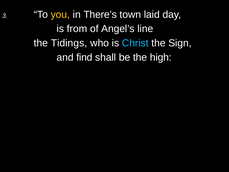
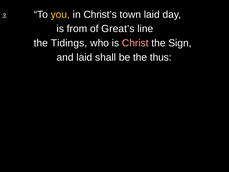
There’s: There’s -> Christ’s (100, 14)
Angel’s: Angel’s -> Great’s (118, 29)
Christ colour: light blue -> pink (135, 43)
and find: find -> laid (84, 57)
high: high -> thus (161, 57)
